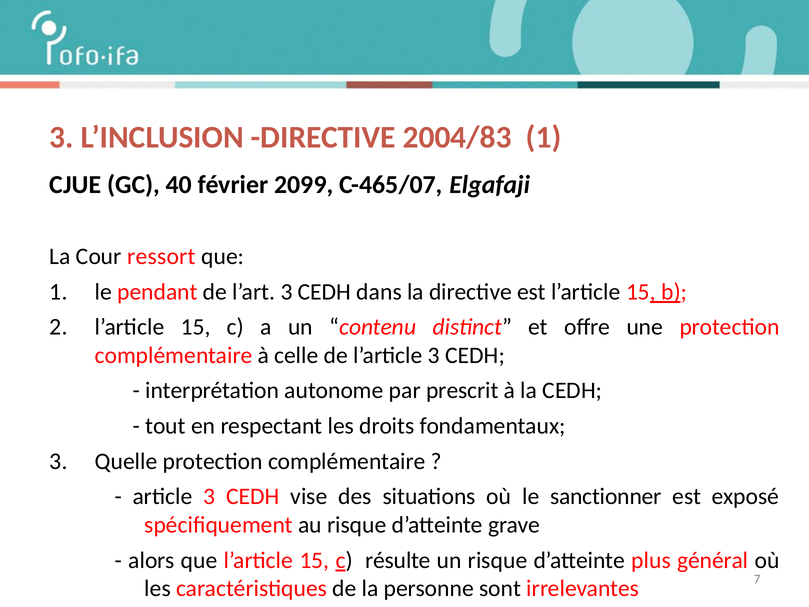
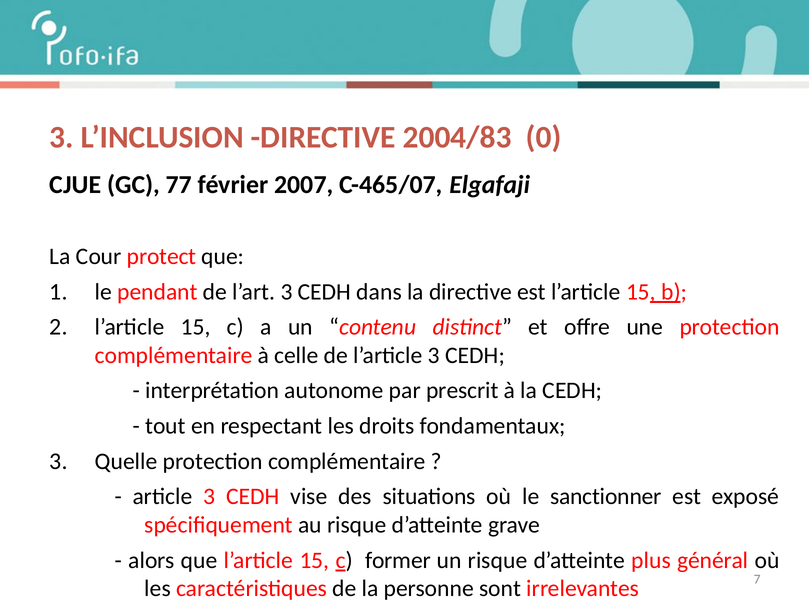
2004/83 1: 1 -> 0 (544, 137)
40: 40 -> 77 (179, 185)
2099: 2099 -> 2007 (304, 185)
ressort: ressort -> protect (162, 256)
résulte: résulte -> former (398, 560)
